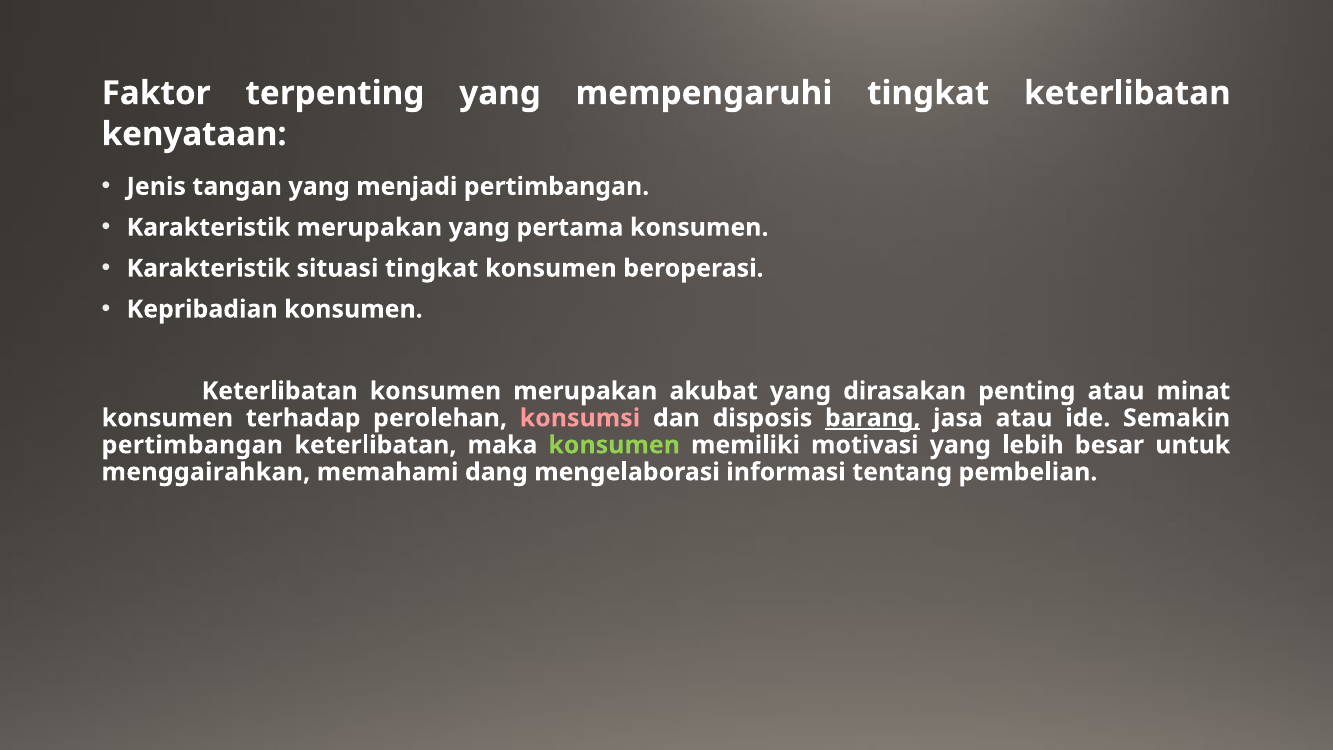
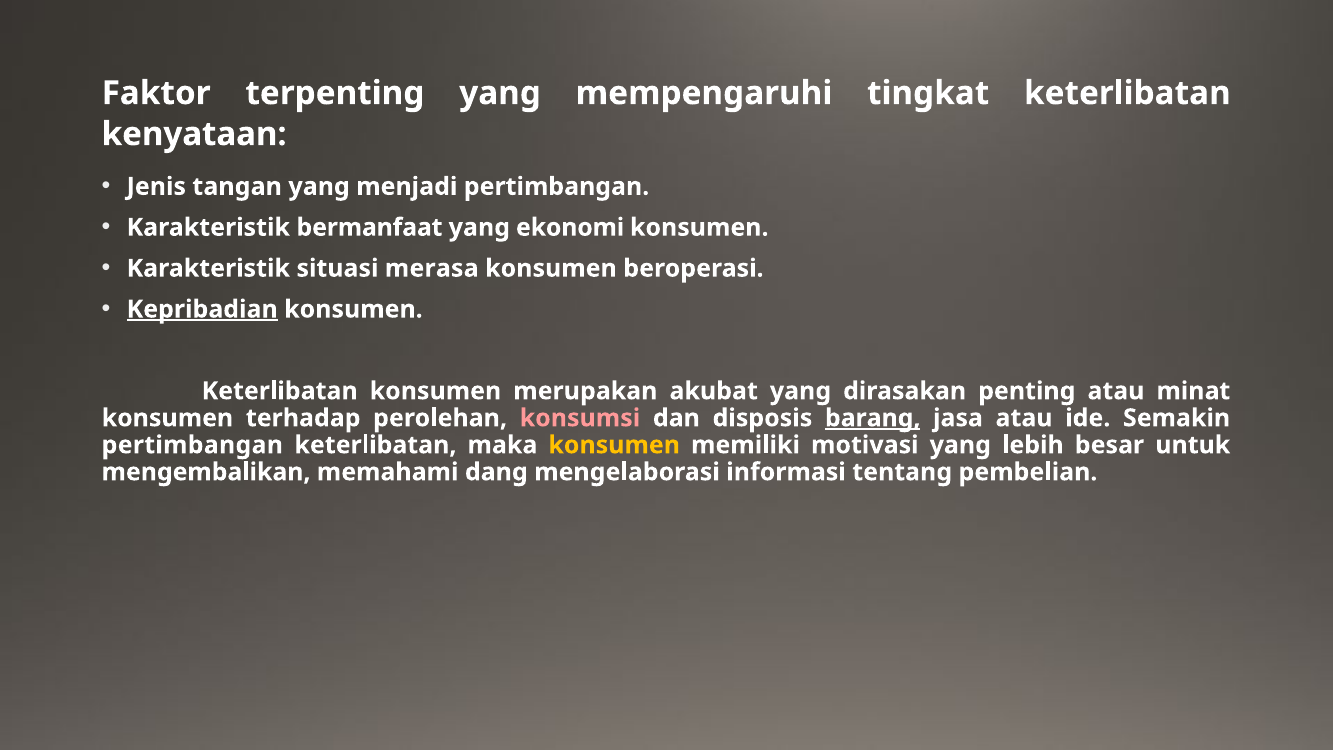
Karakteristik merupakan: merupakan -> bermanfaat (369, 227)
pertama: pertama -> ekonomi (570, 227)
situasi tingkat: tingkat -> merasa (432, 268)
Kepribadian underline: none -> present (202, 309)
konsumen colour: light green -> yellow (614, 445)
menggairahkan: menggairahkan -> mengembalikan (206, 472)
